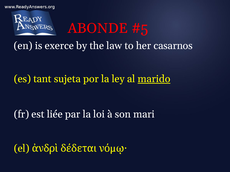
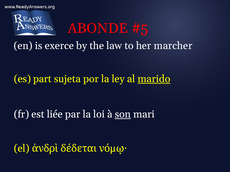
casarnos: casarnos -> marcher (173, 46)
tant: tant -> part (42, 79)
son underline: none -> present (123, 115)
